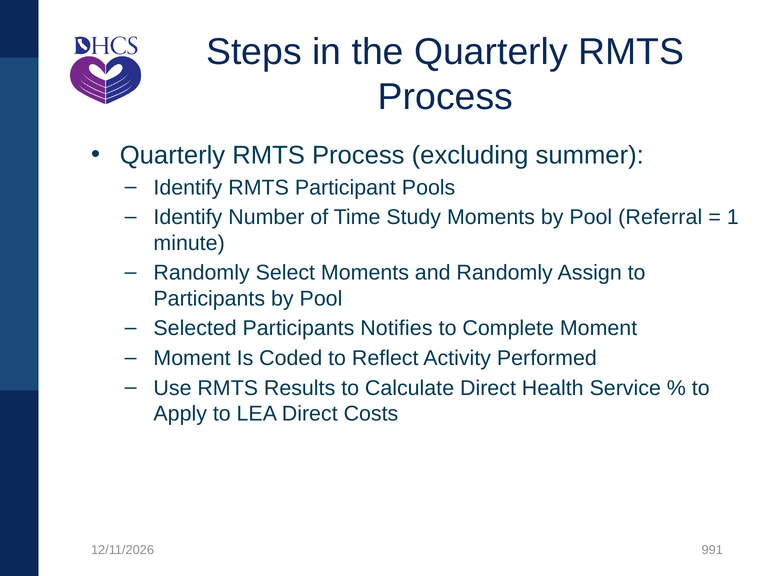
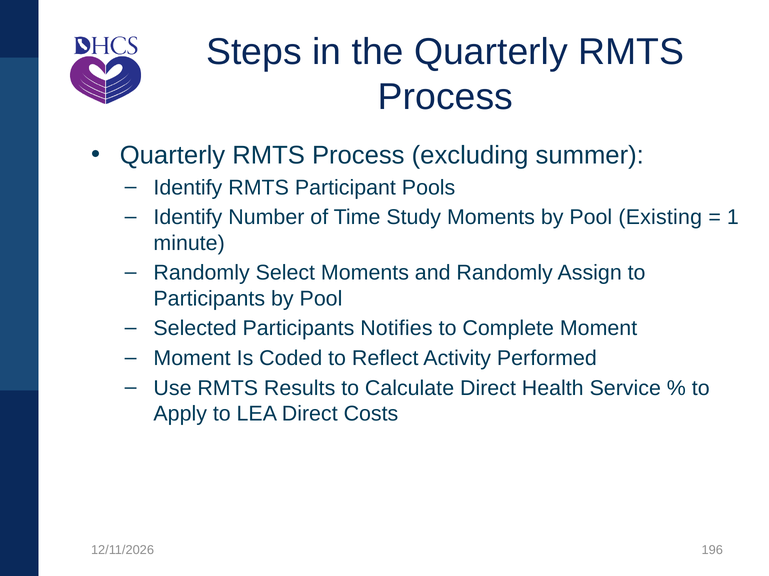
Referral: Referral -> Existing (660, 218)
991: 991 -> 196 (712, 551)
